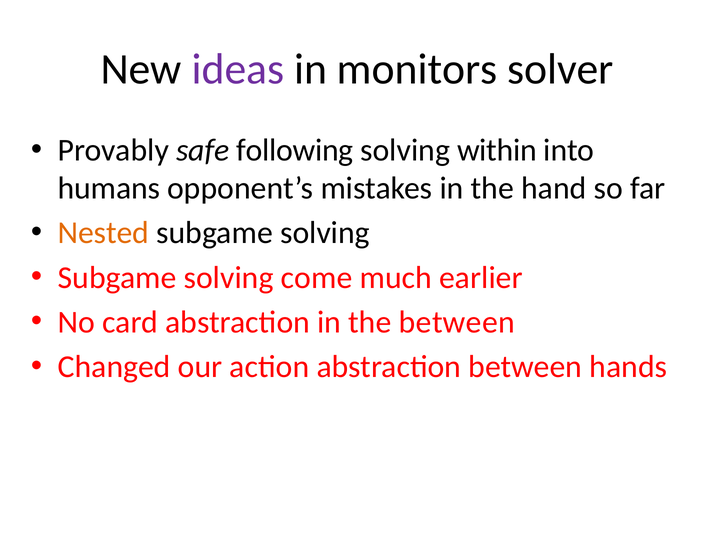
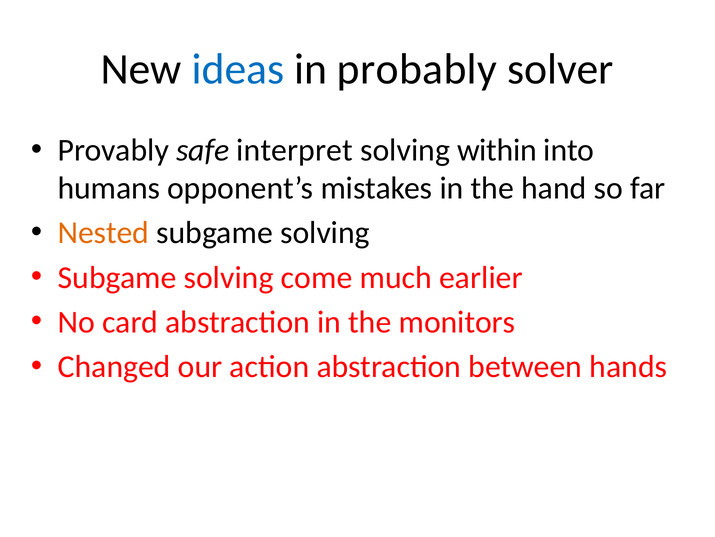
ideas colour: purple -> blue (238, 69)
monitors: monitors -> probably (417, 69)
following: following -> interpret (295, 150)
the between: between -> monitors (457, 322)
